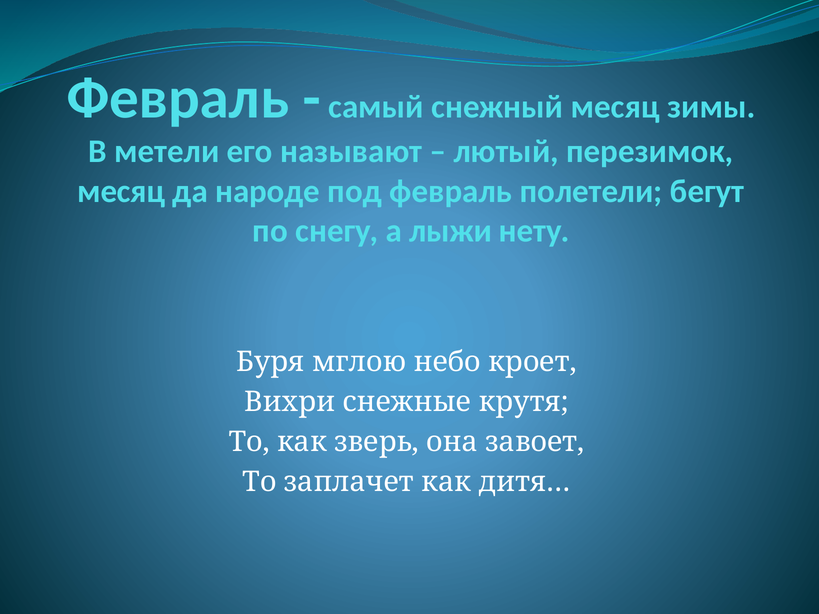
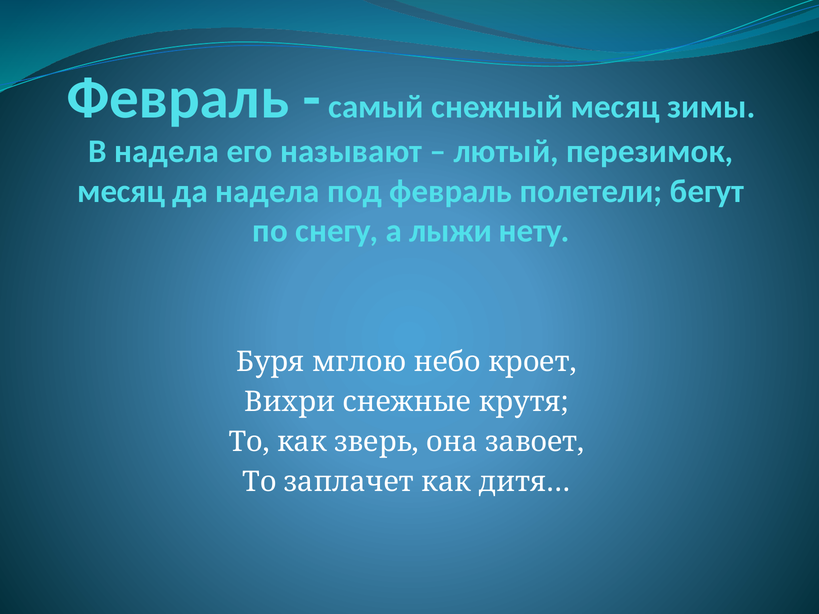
В метели: метели -> надела (167, 152)
да народе: народе -> надела (267, 191)
